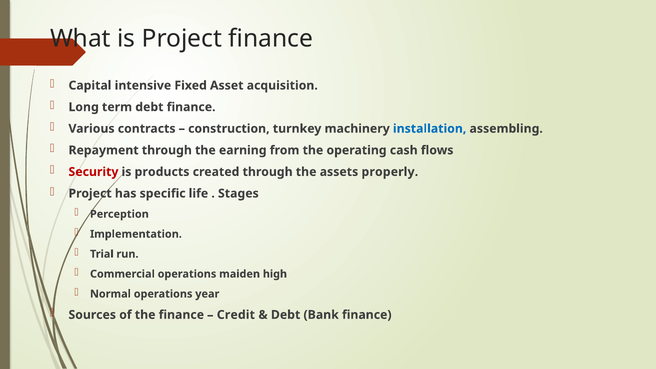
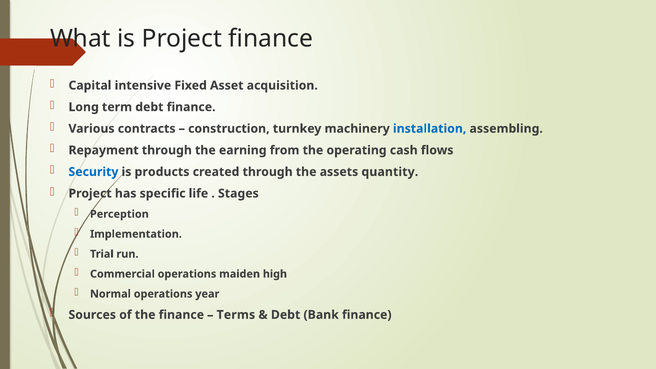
Security colour: red -> blue (93, 172)
properly: properly -> quantity (390, 172)
Credit: Credit -> Terms (236, 315)
